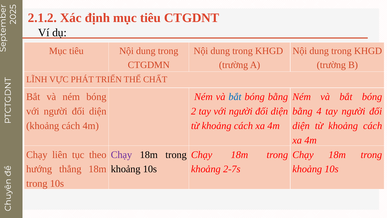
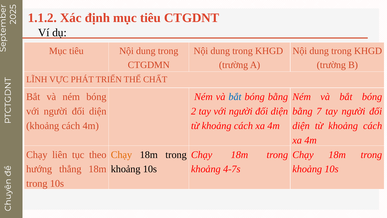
2.1.2: 2.1.2 -> 1.1.2 (42, 18)
4: 4 -> 7 (319, 111)
Chạy colour: purple -> orange (121, 154)
2-7s: 2-7s -> 4-7s (232, 169)
